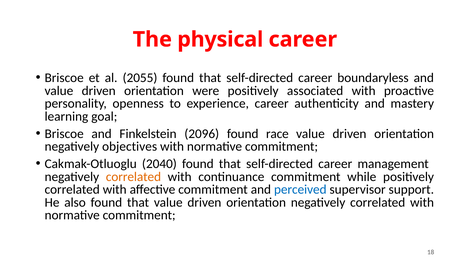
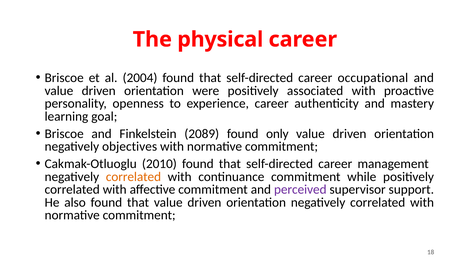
2055: 2055 -> 2004 (140, 78)
boundaryless: boundaryless -> occupational (373, 78)
2096: 2096 -> 2089 (202, 134)
race: race -> only (277, 134)
2040: 2040 -> 2010 (159, 164)
perceived colour: blue -> purple (300, 190)
